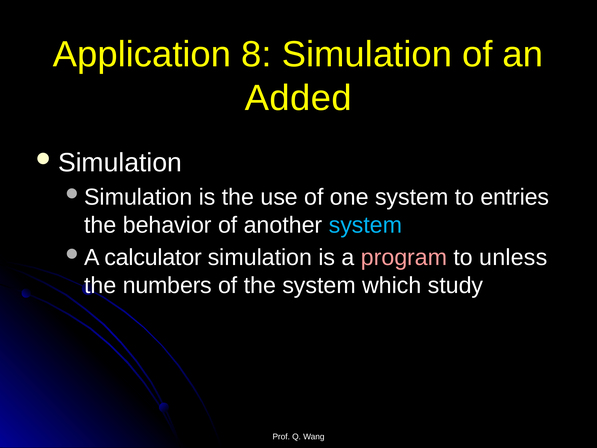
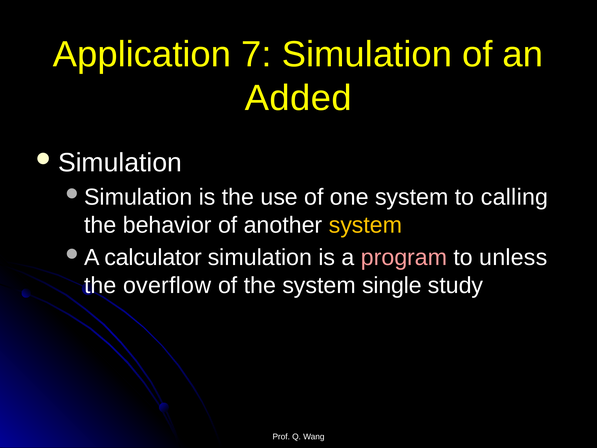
8: 8 -> 7 (257, 54)
entries: entries -> calling (515, 197)
system colour: light blue -> yellow (365, 225)
numbers: numbers -> overflow (167, 285)
which: which -> single (392, 285)
